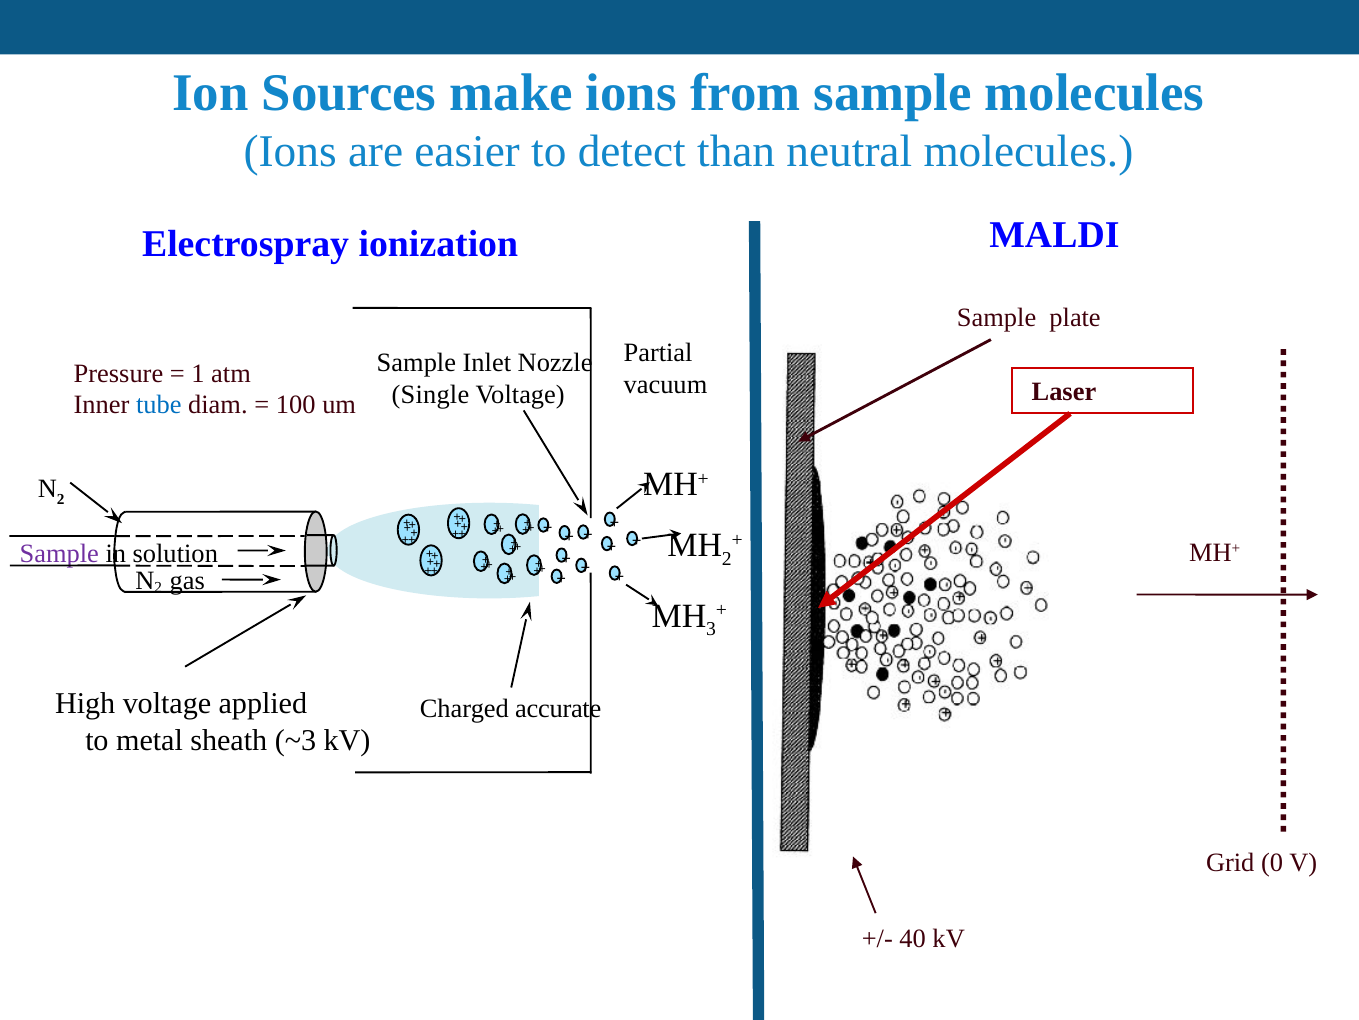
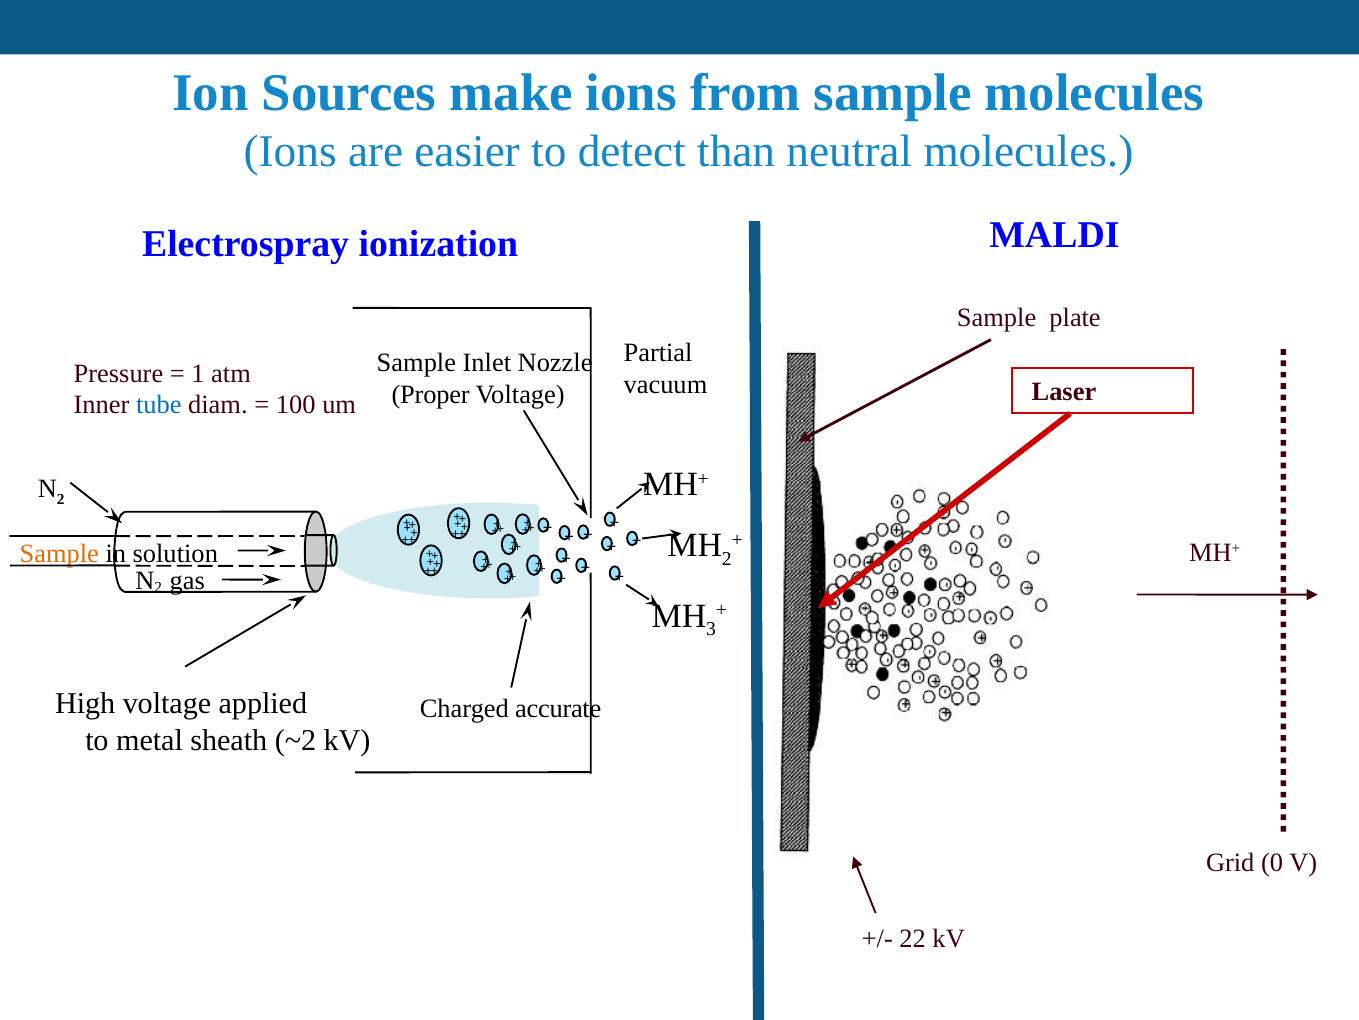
Single: Single -> Proper (431, 395)
Sample colour: purple -> orange (59, 554)
~3: ~3 -> ~2 (295, 740)
40: 40 -> 22 (913, 938)
